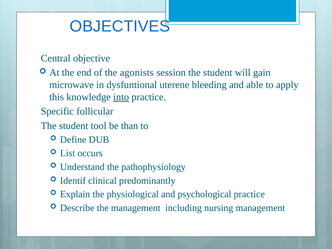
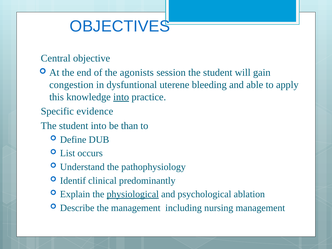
microwave: microwave -> congestion (71, 85)
follicular: follicular -> evidence (95, 111)
student tool: tool -> into (99, 126)
physiological underline: none -> present (133, 194)
psychological practice: practice -> ablation (249, 194)
